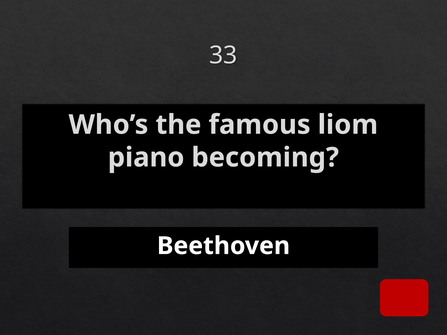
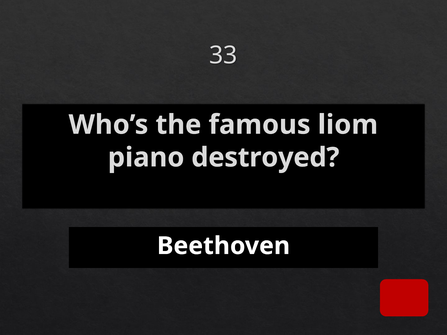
becoming: becoming -> destroyed (265, 158)
